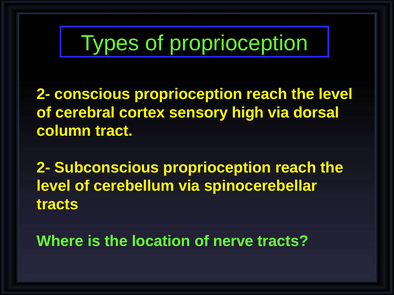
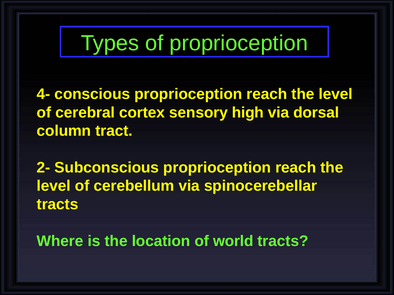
2-: 2- -> 4- (44, 94)
nerve: nerve -> world (233, 241)
